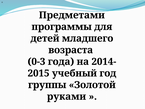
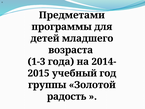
0-3: 0-3 -> 1-3 (36, 62)
руками: руками -> радость (67, 96)
